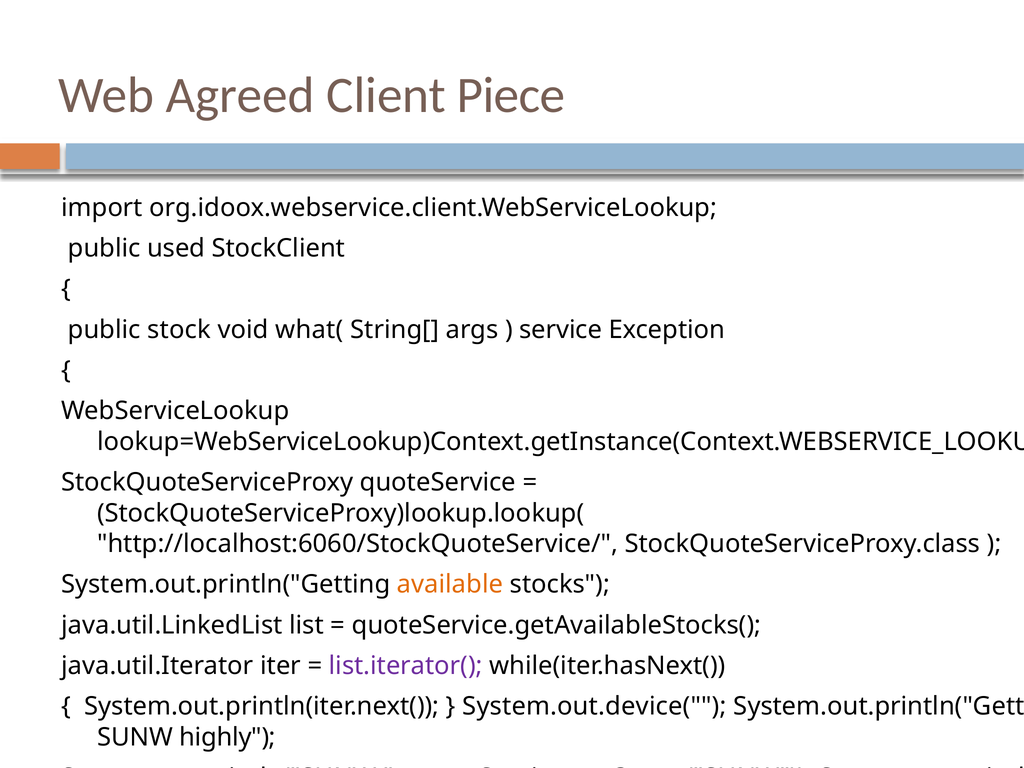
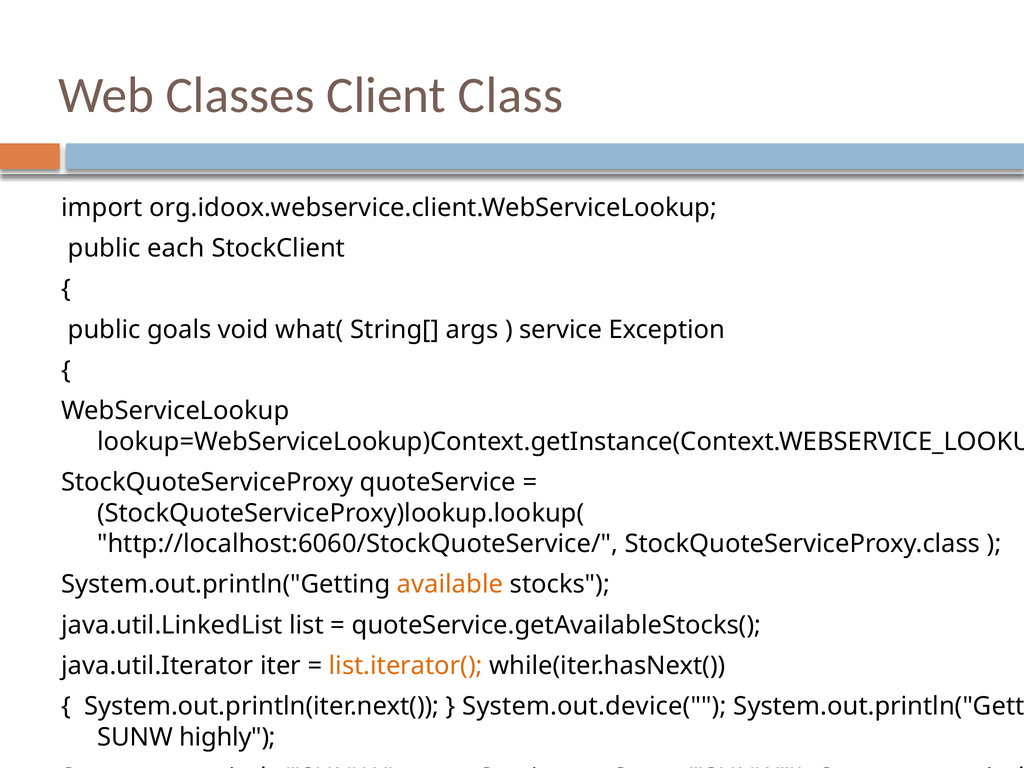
Agreed: Agreed -> Classes (240, 95)
Piece: Piece -> Class (511, 95)
used: used -> each (176, 248)
stock: stock -> goals (179, 330)
list.iterator( colour: purple -> orange (406, 666)
